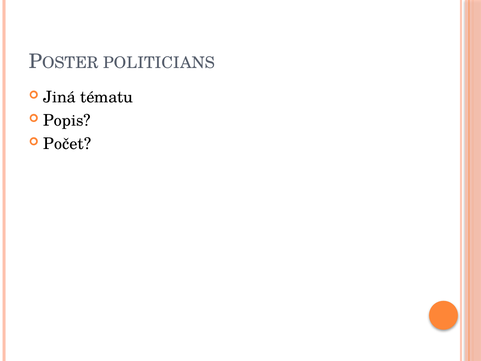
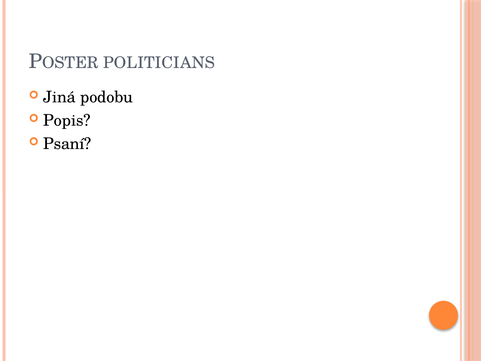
tématu: tématu -> podobu (107, 97)
Počet: Počet -> Psaní (67, 144)
